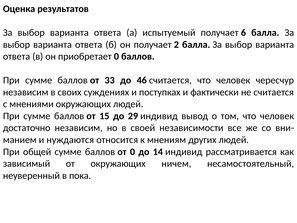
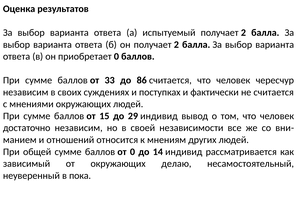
испытуемый получает 6: 6 -> 2 (243, 33)
46: 46 -> 86 (142, 80)
нуждаются: нуждаются -> отношений (70, 140)
ничем: ничем -> делаю (176, 164)
